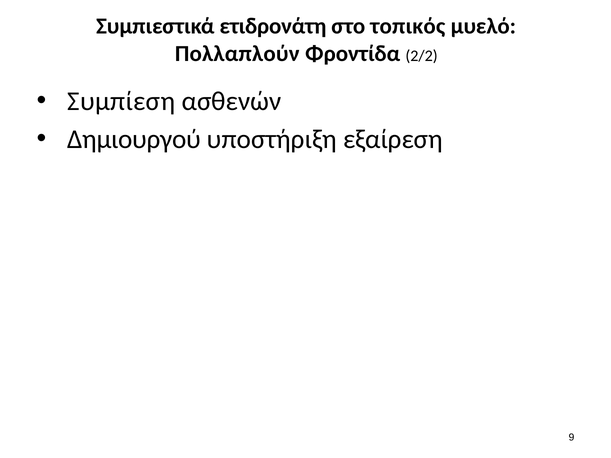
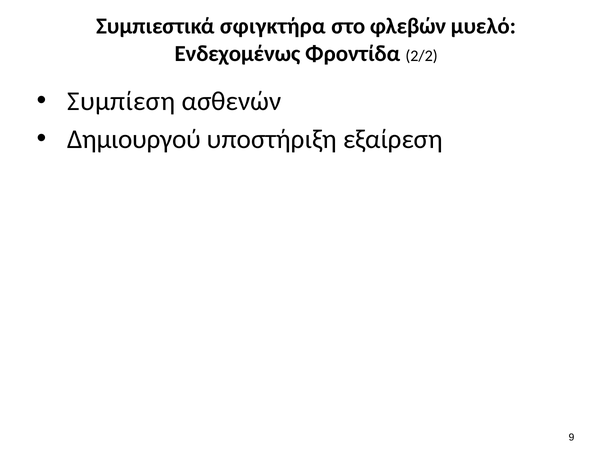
ετιδρονάτη: ετιδρονάτη -> σφιγκτήρα (273, 26)
τοπικός: τοπικός -> φλεβών (408, 26)
Πολλαπλούν: Πολλαπλούν -> Ενδεχομένως (237, 54)
